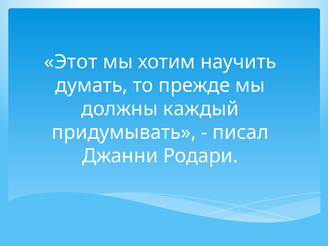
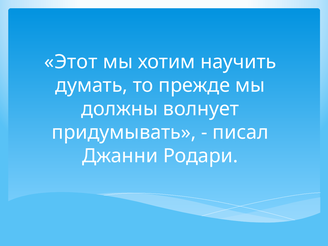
каждый: каждый -> волнует (201, 109)
